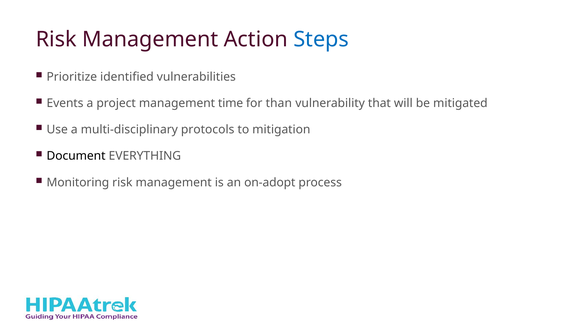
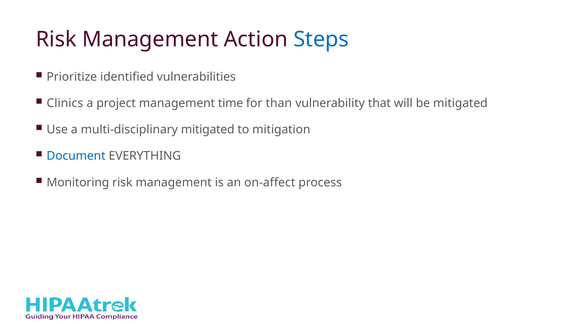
Events: Events -> Clinics (65, 103)
multi-disciplinary protocols: protocols -> mitigated (208, 130)
Document colour: black -> blue (76, 156)
on-adopt: on-adopt -> on-affect (270, 182)
